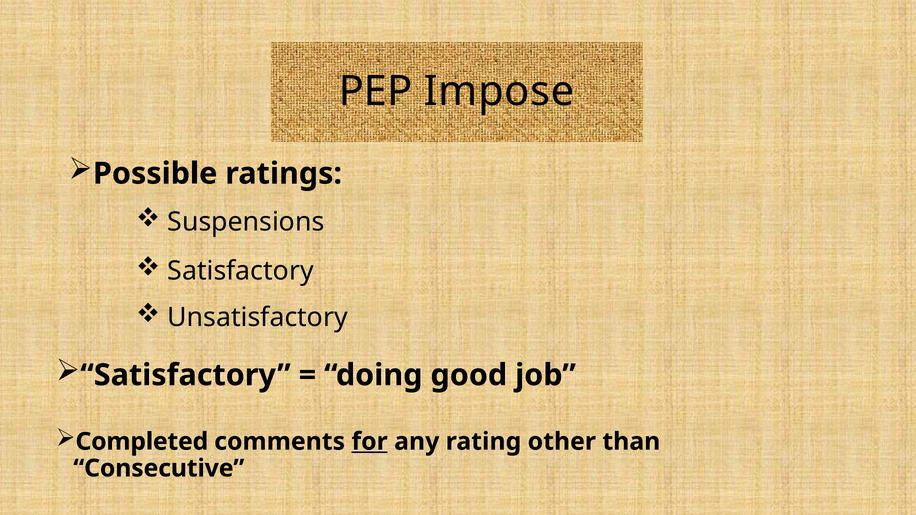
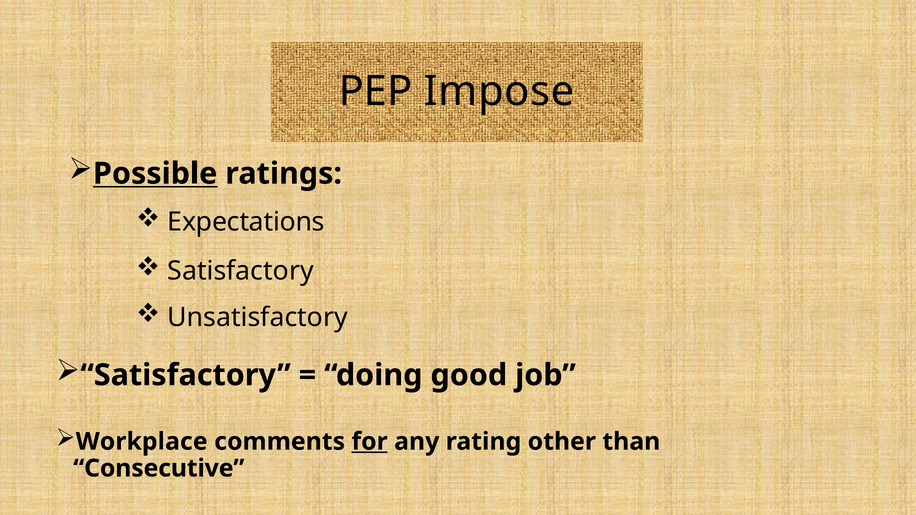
Possible underline: none -> present (155, 174)
Suspensions: Suspensions -> Expectations (246, 222)
Completed: Completed -> Workplace (142, 442)
